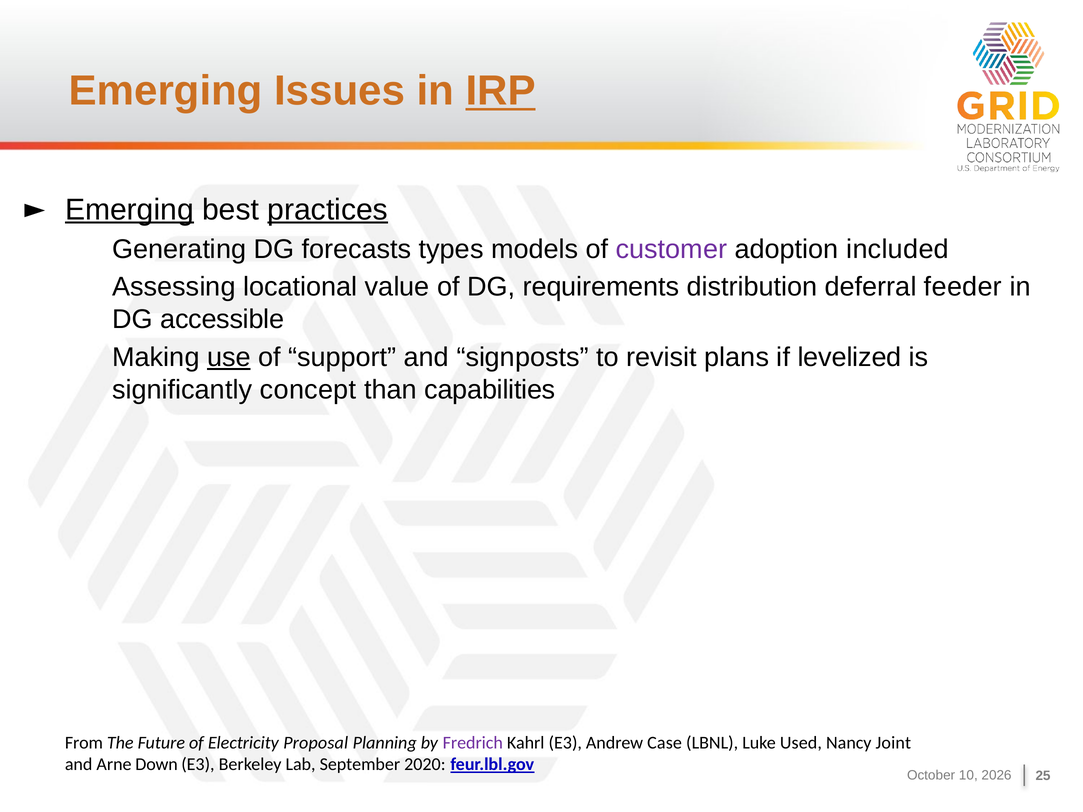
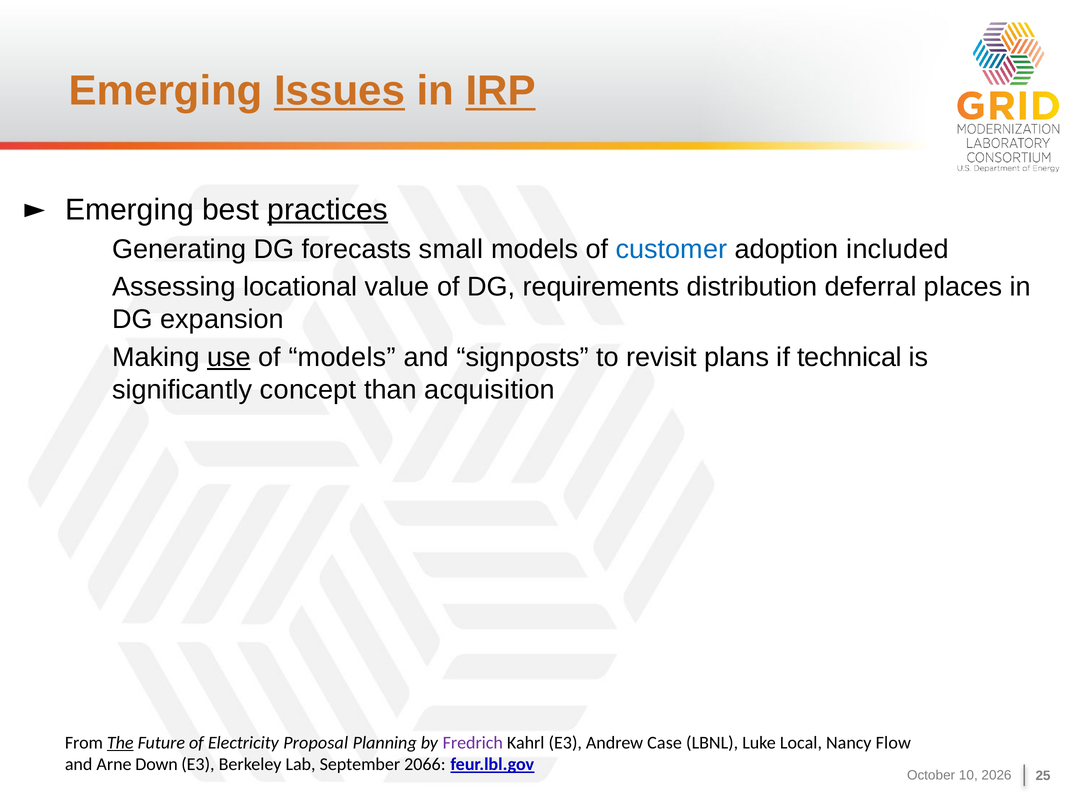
Issues underline: none -> present (340, 91)
Emerging underline: present -> none (129, 210)
types: types -> small (451, 249)
customer colour: purple -> blue (672, 249)
feeder: feeder -> places (963, 287)
accessible: accessible -> expansion (222, 320)
of support: support -> models (342, 357)
levelized: levelized -> technical (850, 357)
capabilities: capabilities -> acquisition (490, 390)
The underline: none -> present (120, 743)
Used: Used -> Local (801, 743)
Joint: Joint -> Flow (893, 743)
2020: 2020 -> 2066 (425, 765)
